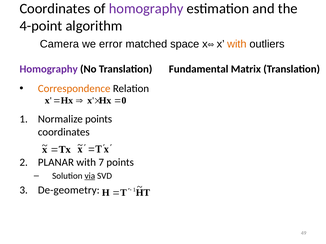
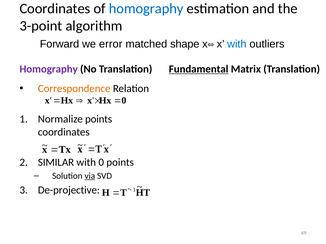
homography colour: purple -> blue (146, 9)
4-point: 4-point -> 3-point (41, 26)
Camera: Camera -> Forward (59, 44)
space: space -> shape (185, 44)
with colour: orange -> blue (237, 44)
Fundamental underline: none -> present (199, 69)
PLANAR: PLANAR -> SIMILAR (56, 163)
with 7: 7 -> 0 (101, 163)
De-geometry: De-geometry -> De-projective (69, 191)
